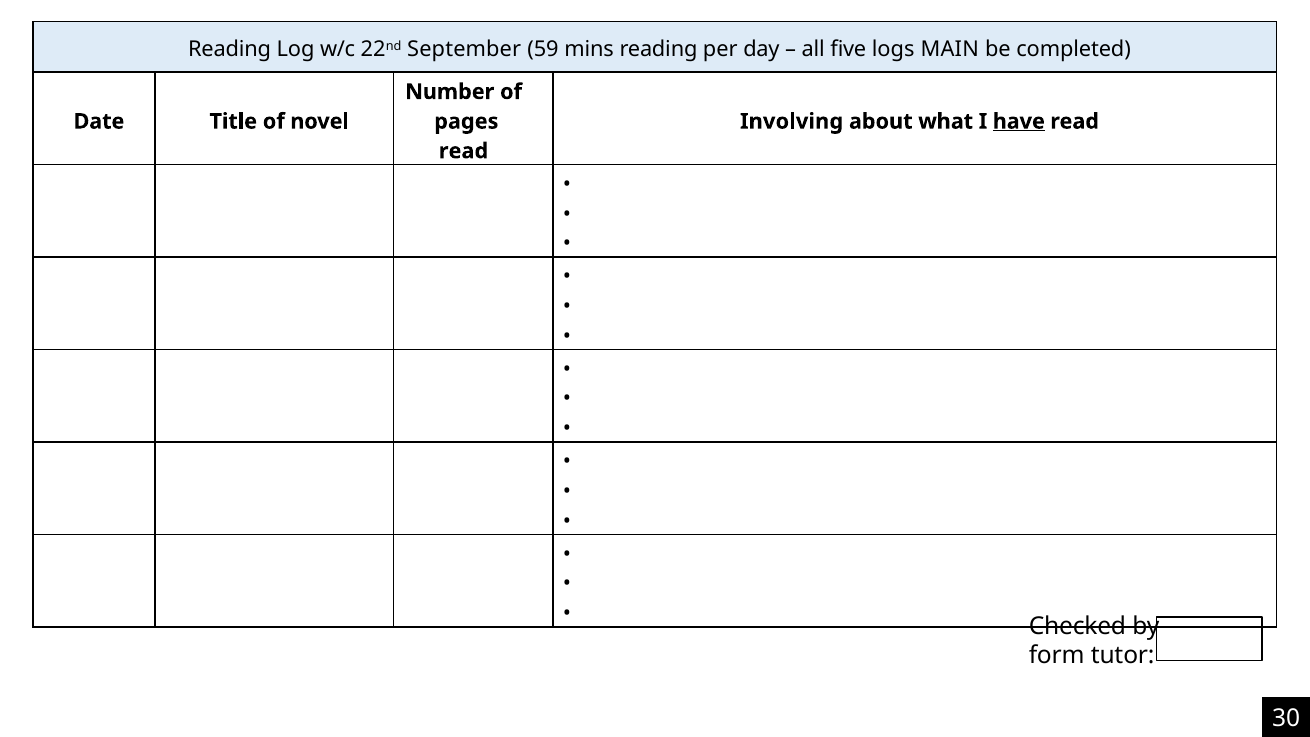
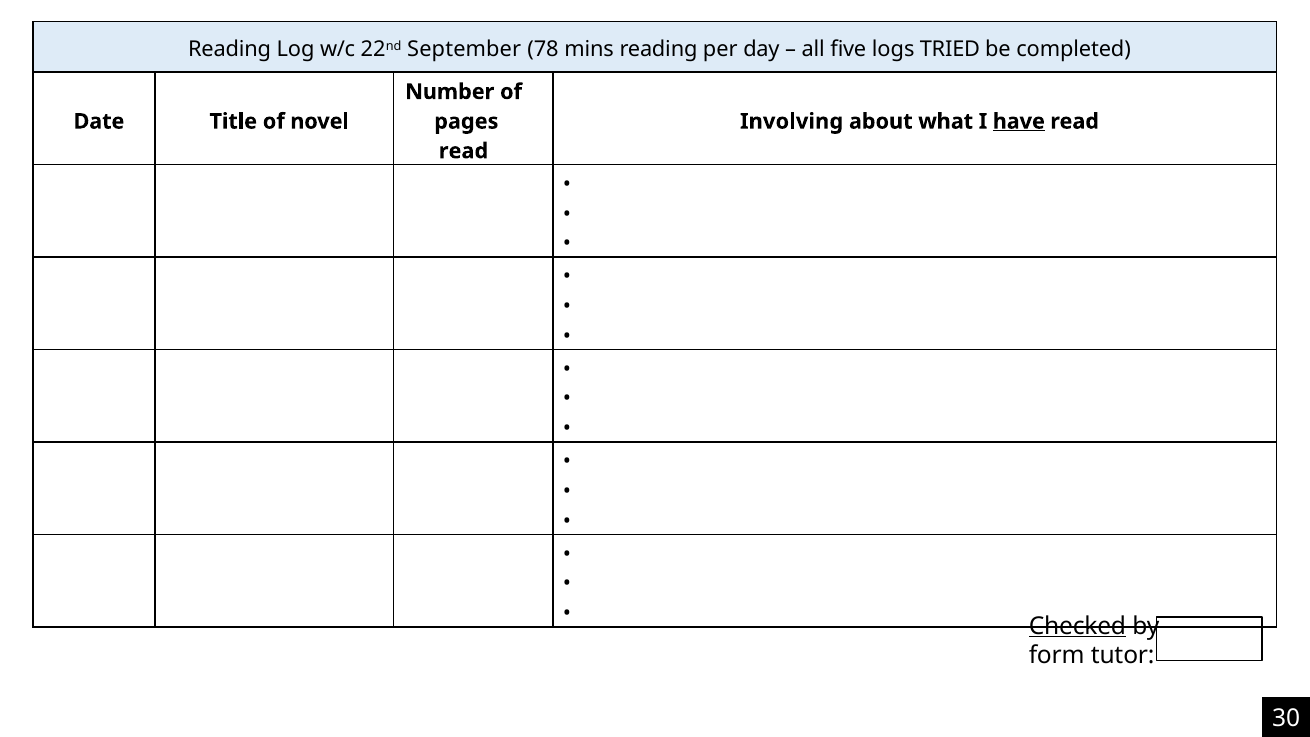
59: 59 -> 78 (543, 50)
MAIN: MAIN -> TRIED (950, 50)
Checked underline: none -> present (1077, 626)
